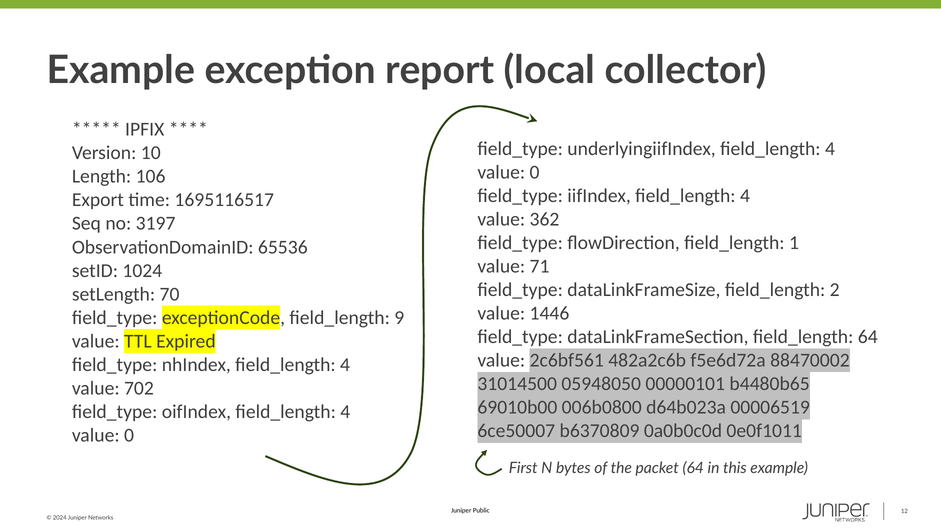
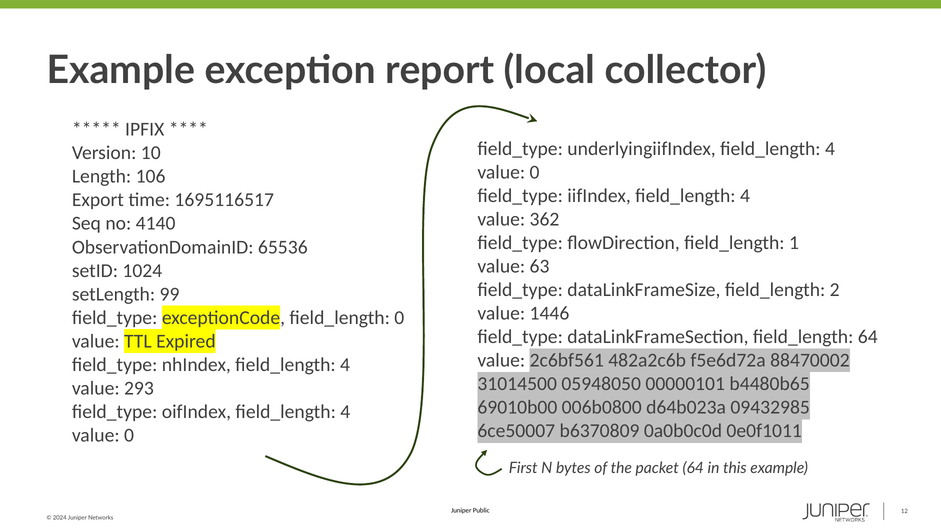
3197: 3197 -> 4140 (156, 224)
71: 71 -> 63 (540, 266)
70: 70 -> 99 (170, 294)
field_length 9: 9 -> 0 (399, 318)
702: 702 -> 293 (139, 388)
00006519: 00006519 -> 09432985 (770, 408)
